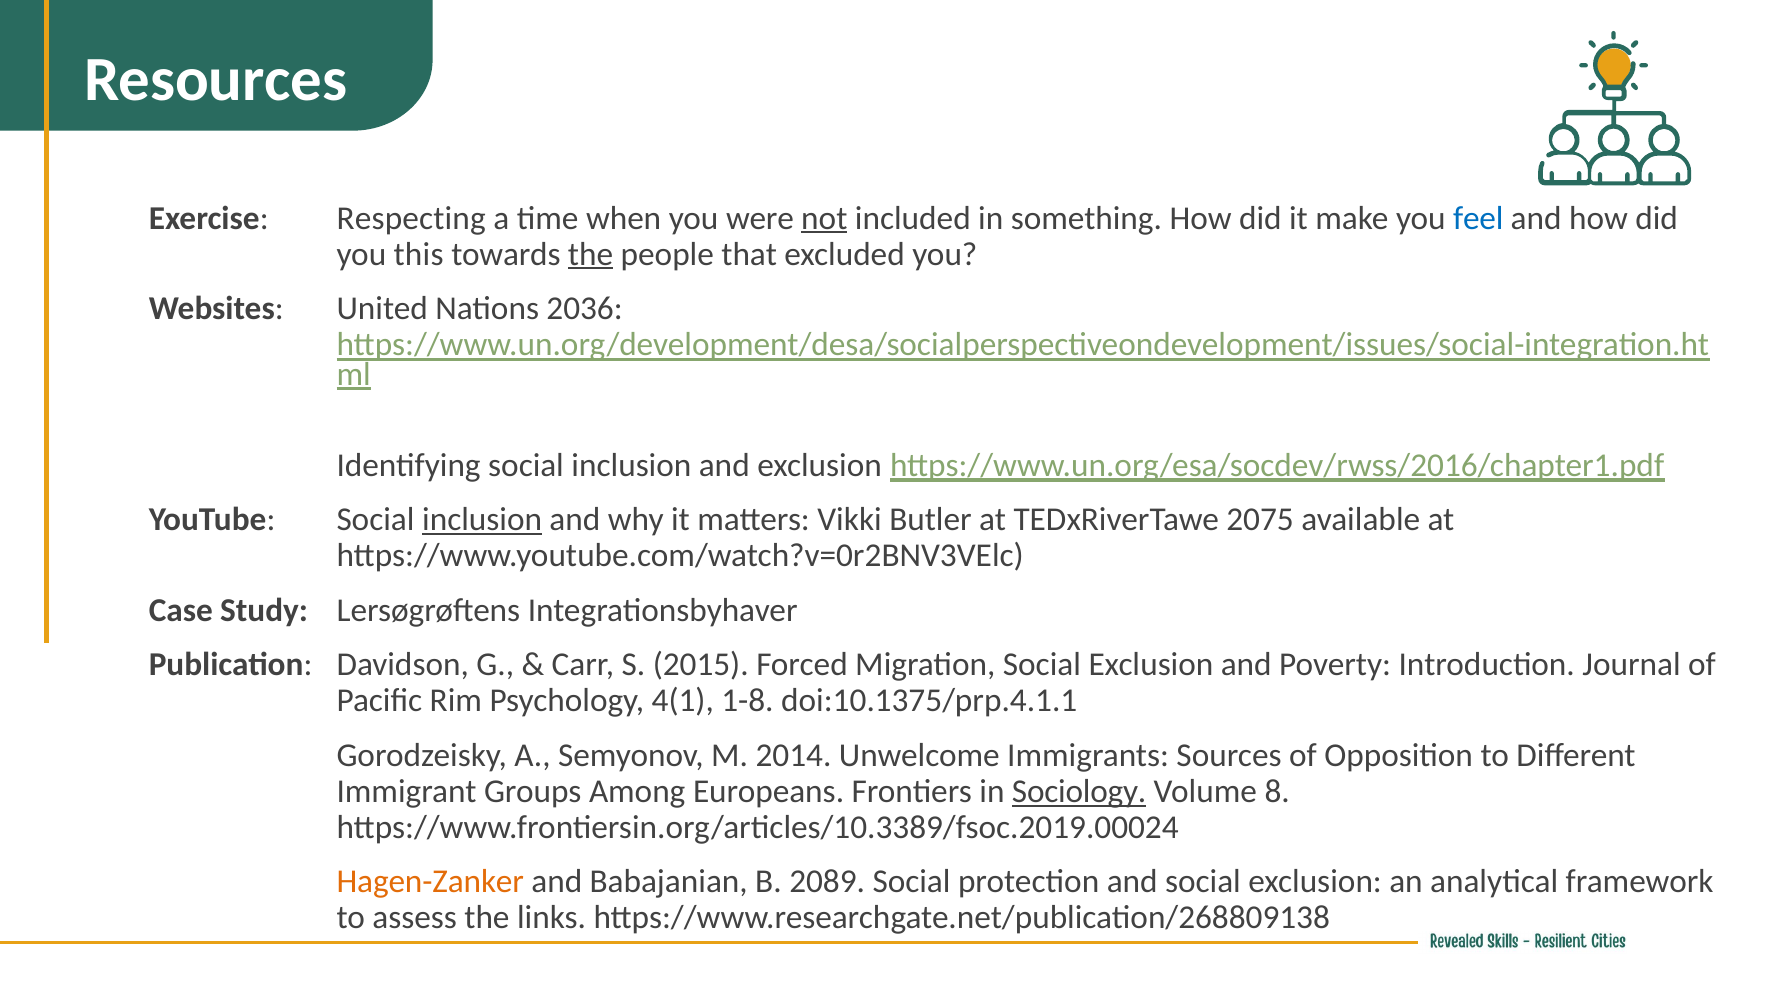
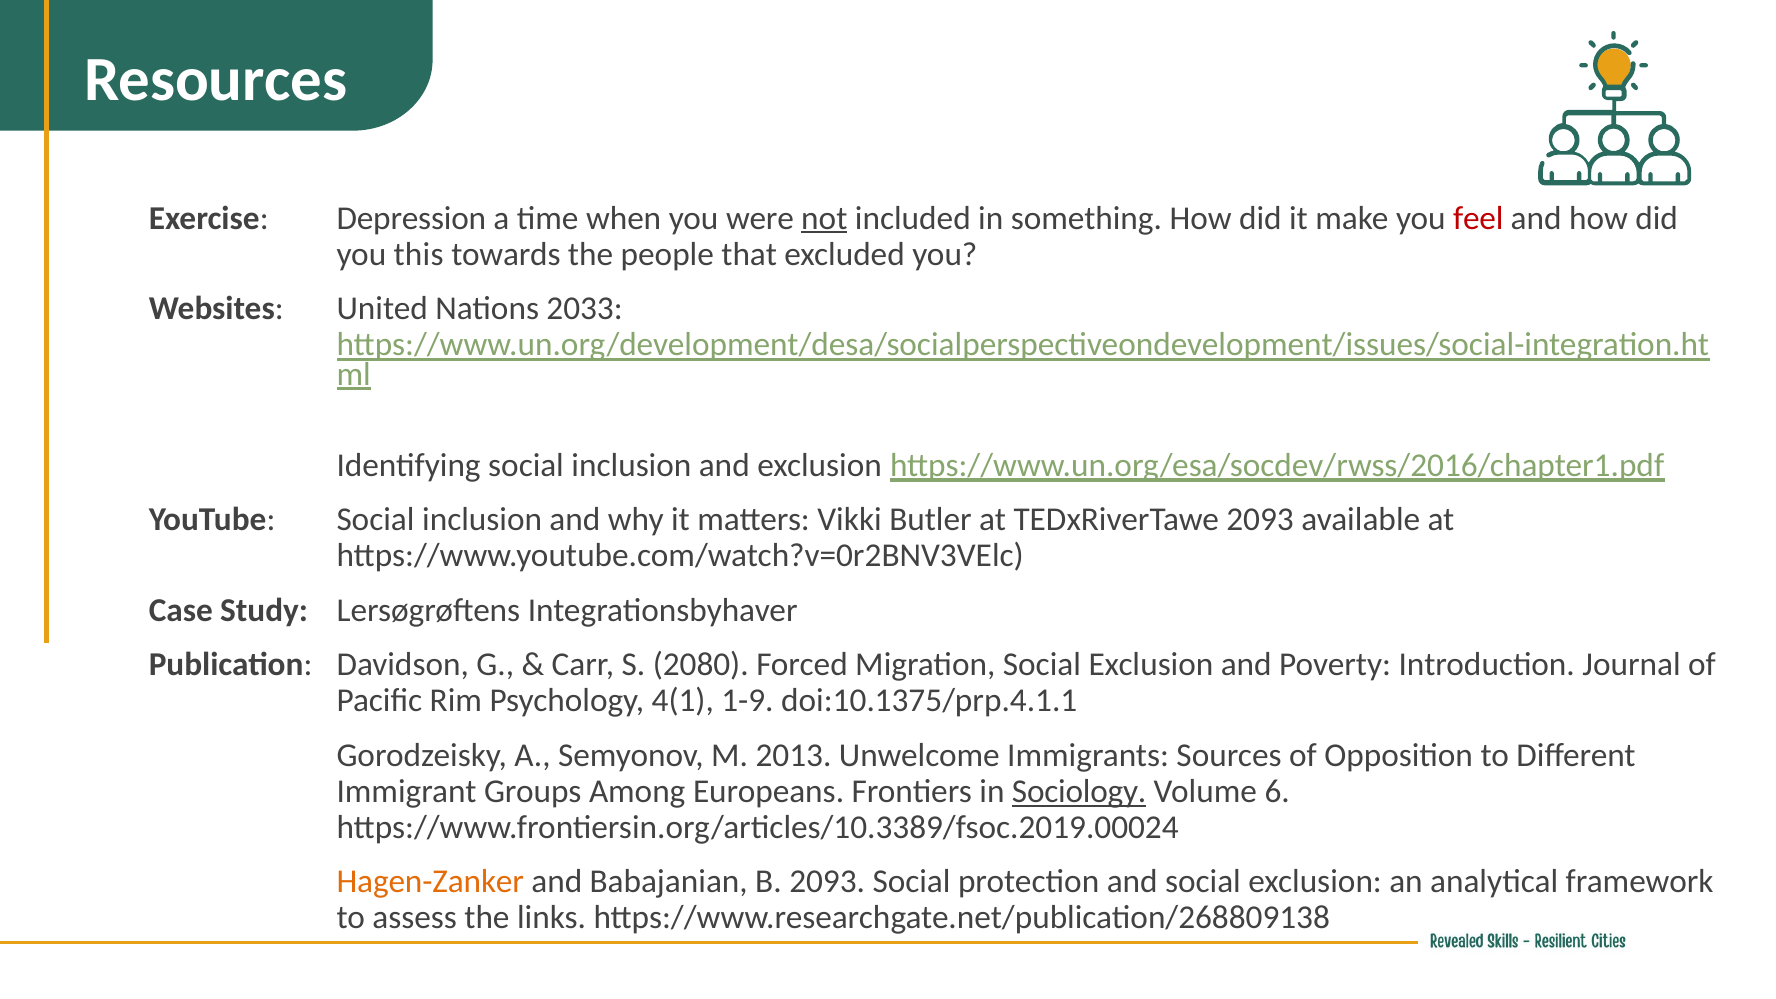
Respecting: Respecting -> Depression (411, 218)
feel colour: blue -> red (1478, 218)
the underline: present -> none (591, 254)
2036: 2036 -> 2033 (585, 309)
inclusion underline: present -> none (482, 520)
TEDxRiverTawe 2075: 2075 -> 2093 (1260, 520)
2015: 2015 -> 2080 (701, 665)
1-8: 1-8 -> 1-9 (747, 701)
2014: 2014 -> 2013 (794, 755)
8: 8 -> 6 (1277, 791)
B 2089: 2089 -> 2093 (827, 882)
